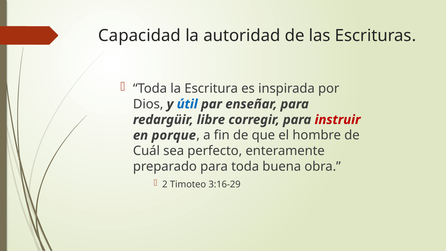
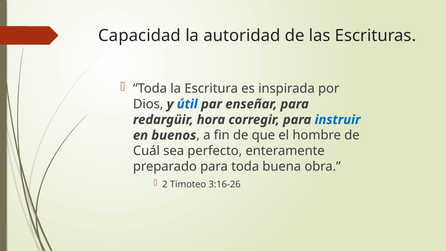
libre: libre -> hora (211, 120)
instruir colour: red -> blue (338, 120)
porque: porque -> buenos (174, 135)
3:16-29: 3:16-29 -> 3:16-26 (225, 184)
